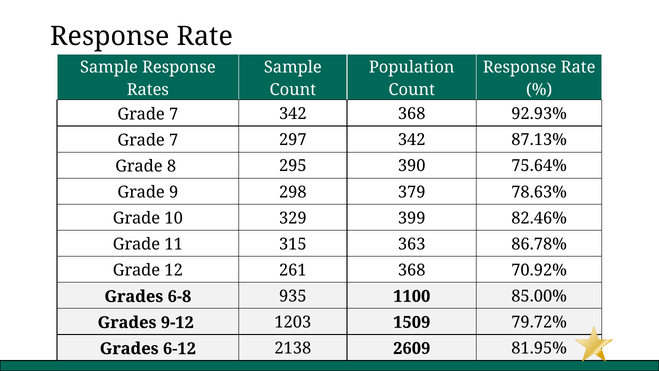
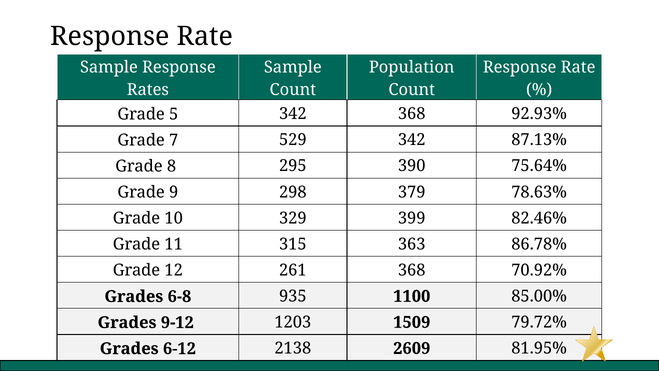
7: 7 -> 5 (174, 114)
297: 297 -> 529 (293, 140)
